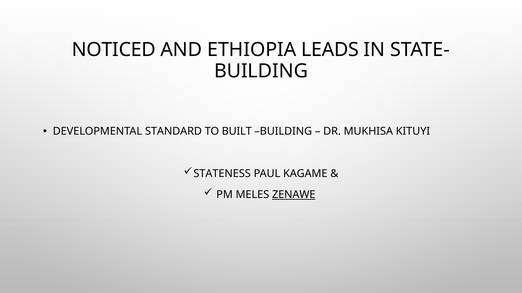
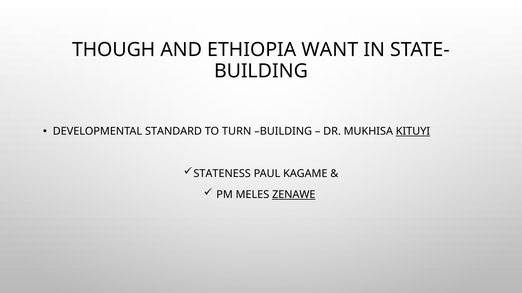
NOTICED: NOTICED -> THOUGH (114, 50)
LEADS: LEADS -> WANT (330, 50)
BUILT: BUILT -> TURN (237, 132)
KITUYI underline: none -> present (413, 132)
